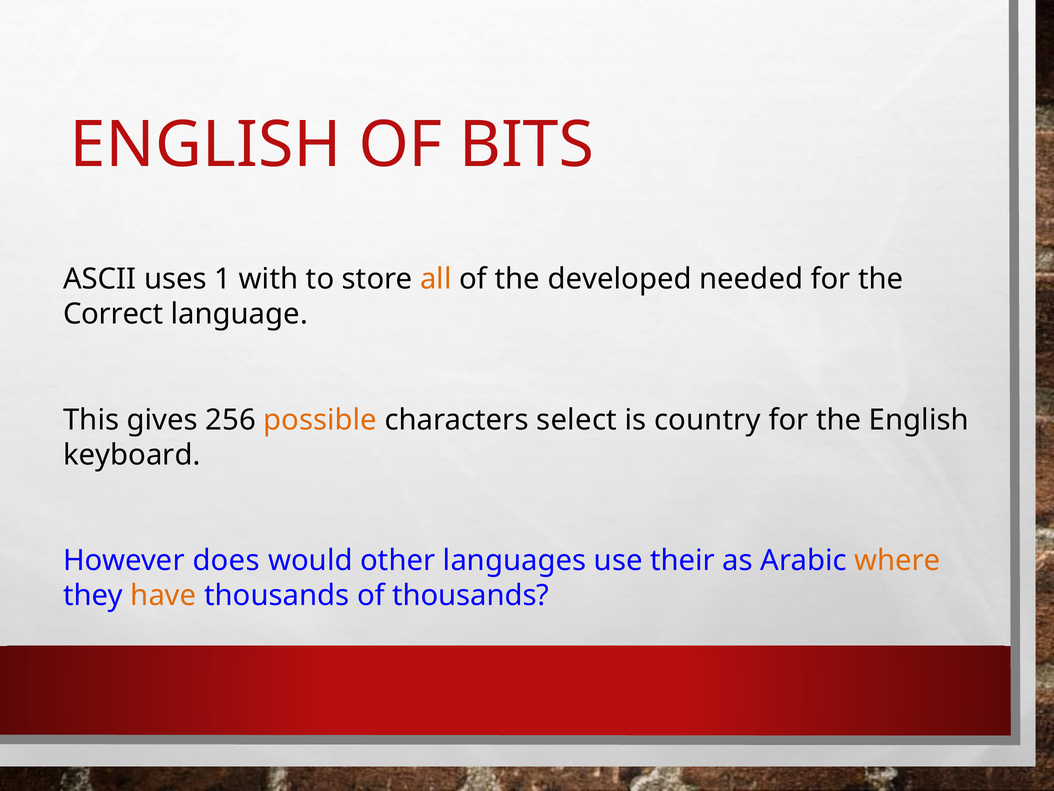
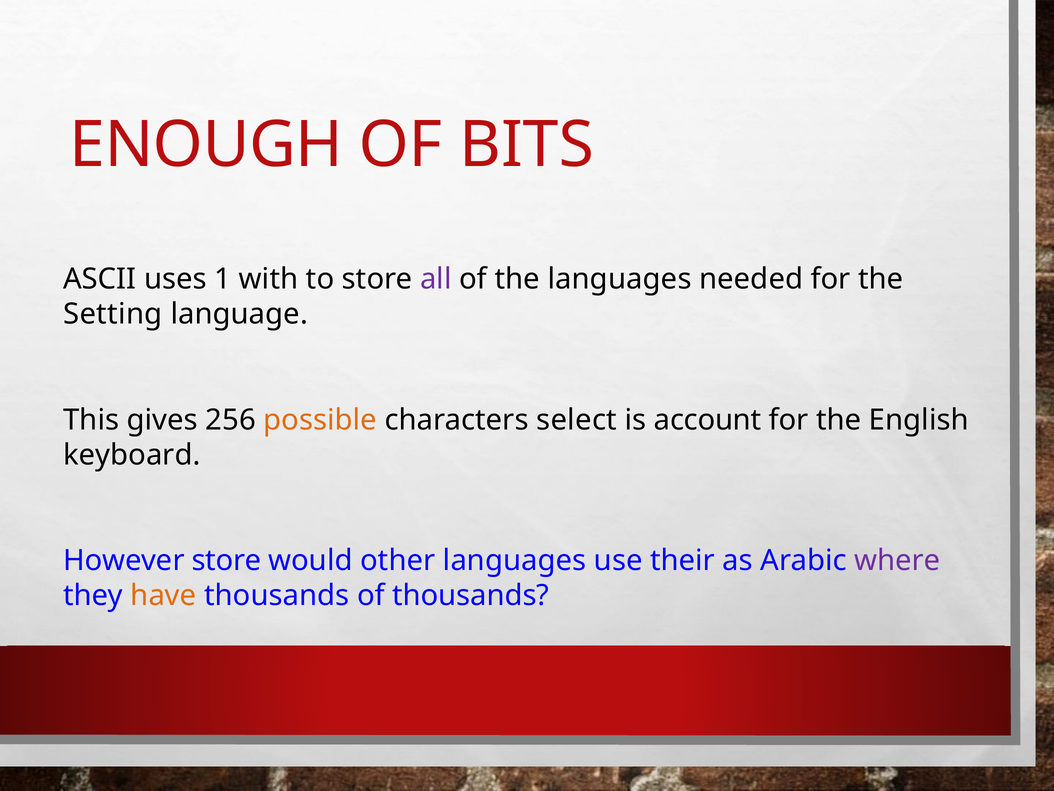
ENGLISH: ENGLISH -> ENOUGH (206, 145)
all colour: orange -> purple (436, 279)
the developed: developed -> languages (620, 279)
Correct: Correct -> Setting (113, 314)
country: country -> account (708, 420)
However does: does -> store (226, 560)
where colour: orange -> purple (897, 560)
